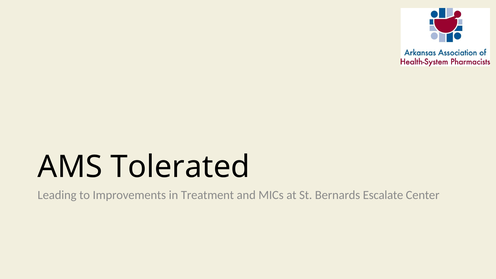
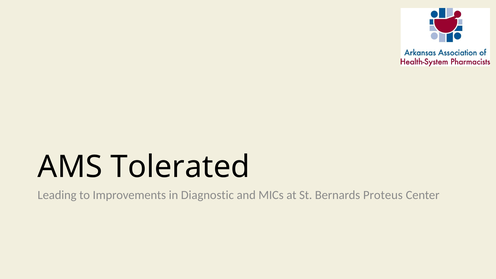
Treatment: Treatment -> Diagnostic (207, 195)
Escalate: Escalate -> Proteus (383, 195)
